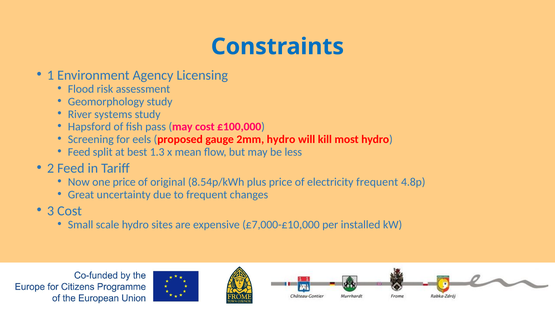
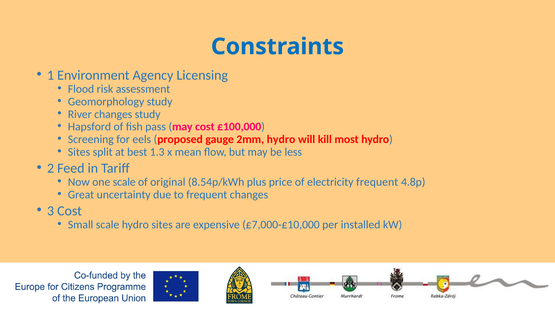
River systems: systems -> changes (113, 114)
Feed: Feed -> Sites (79, 152)
one price: price -> scale (124, 182)
